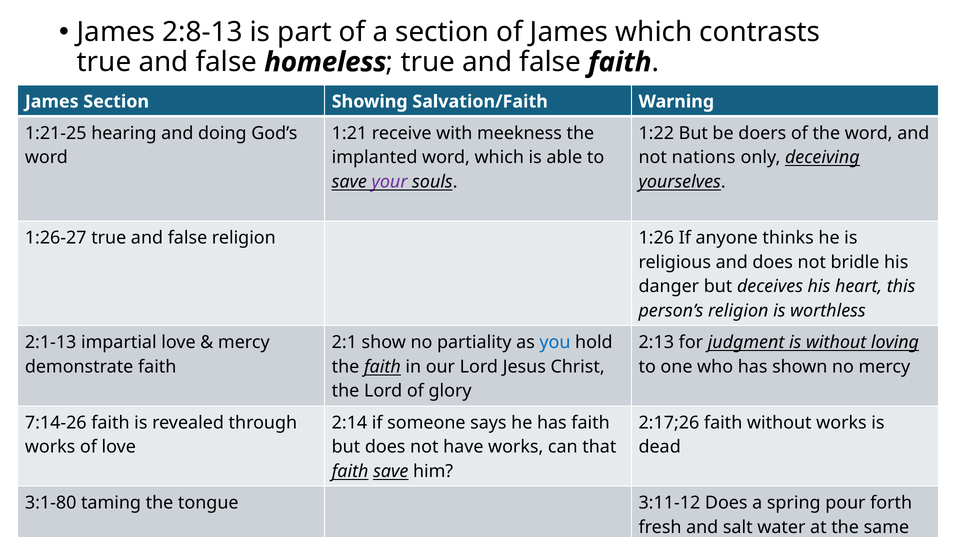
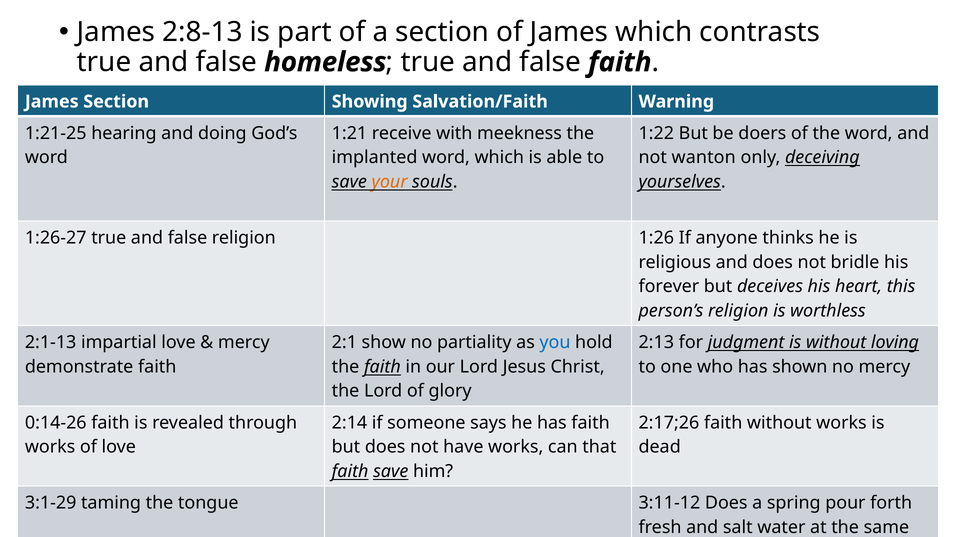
nations: nations -> wanton (704, 158)
your colour: purple -> orange (390, 182)
danger: danger -> forever (669, 287)
7:14-26: 7:14-26 -> 0:14-26 (56, 423)
3:1-80: 3:1-80 -> 3:1-29 (51, 504)
